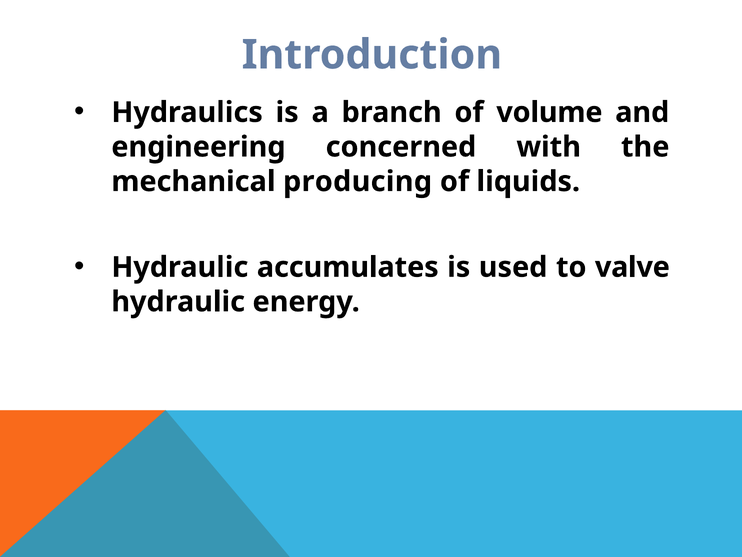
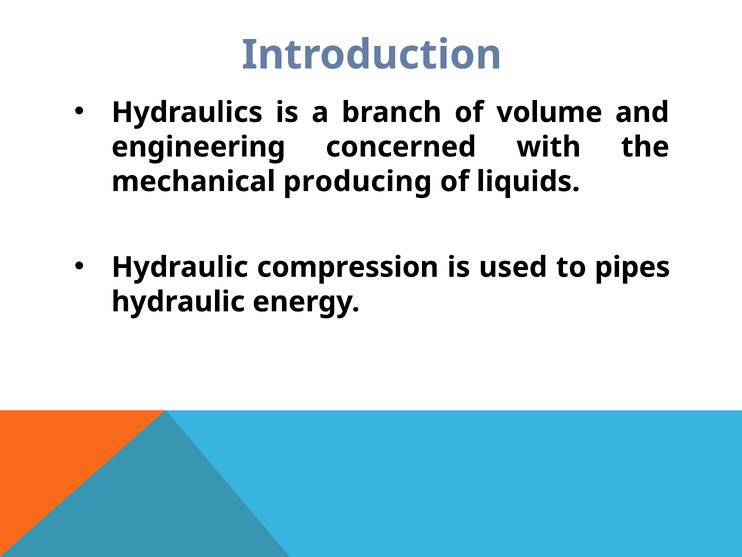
accumulates: accumulates -> compression (348, 267)
valve: valve -> pipes (632, 267)
